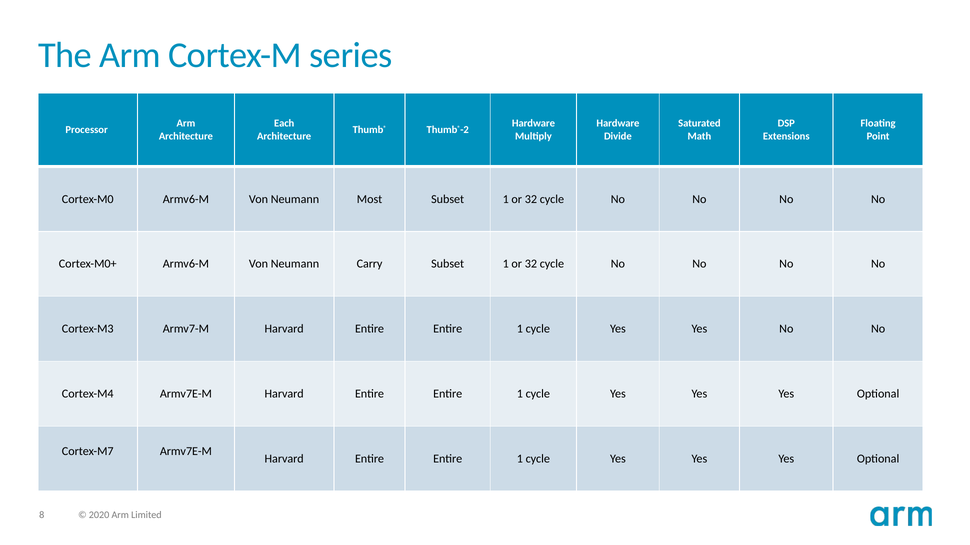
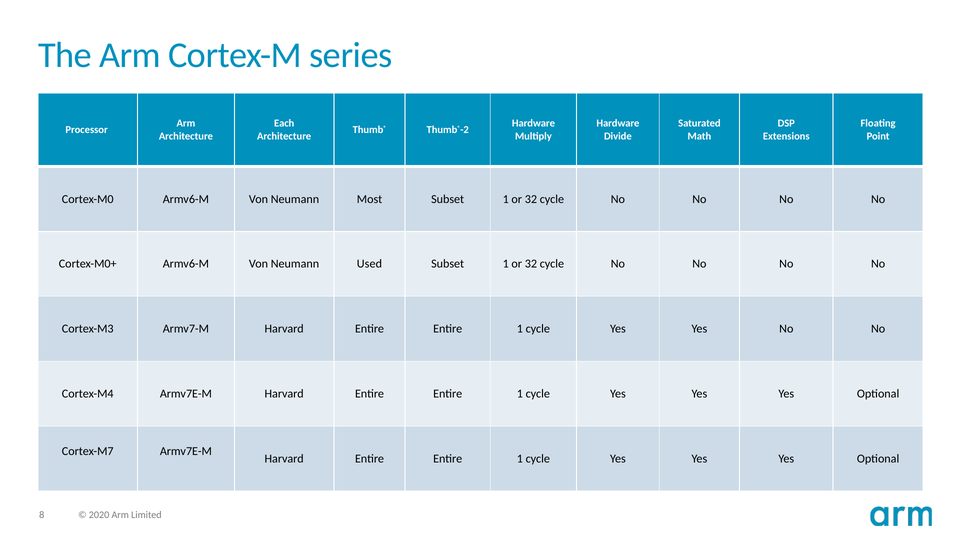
Carry: Carry -> Used (369, 264)
